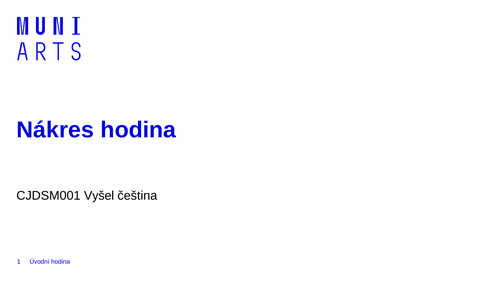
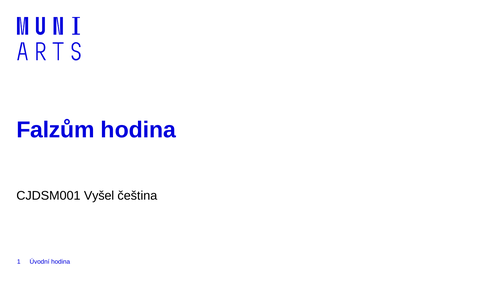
Nákres: Nákres -> Falzům (55, 130)
